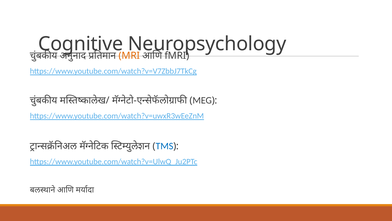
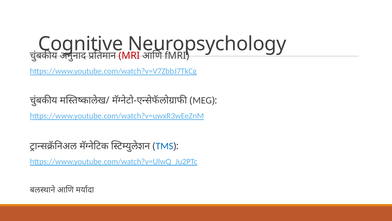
MRI colour: orange -> red (129, 56)
